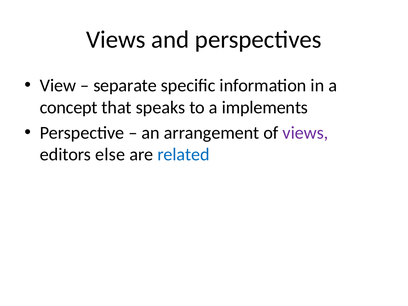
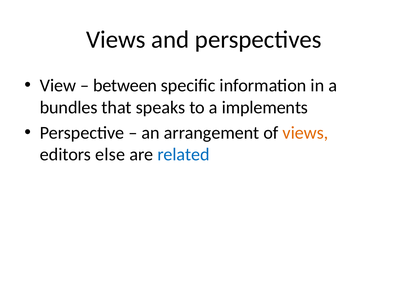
separate: separate -> between (125, 86)
concept: concept -> bundles (69, 107)
views colour: purple -> orange (305, 133)
